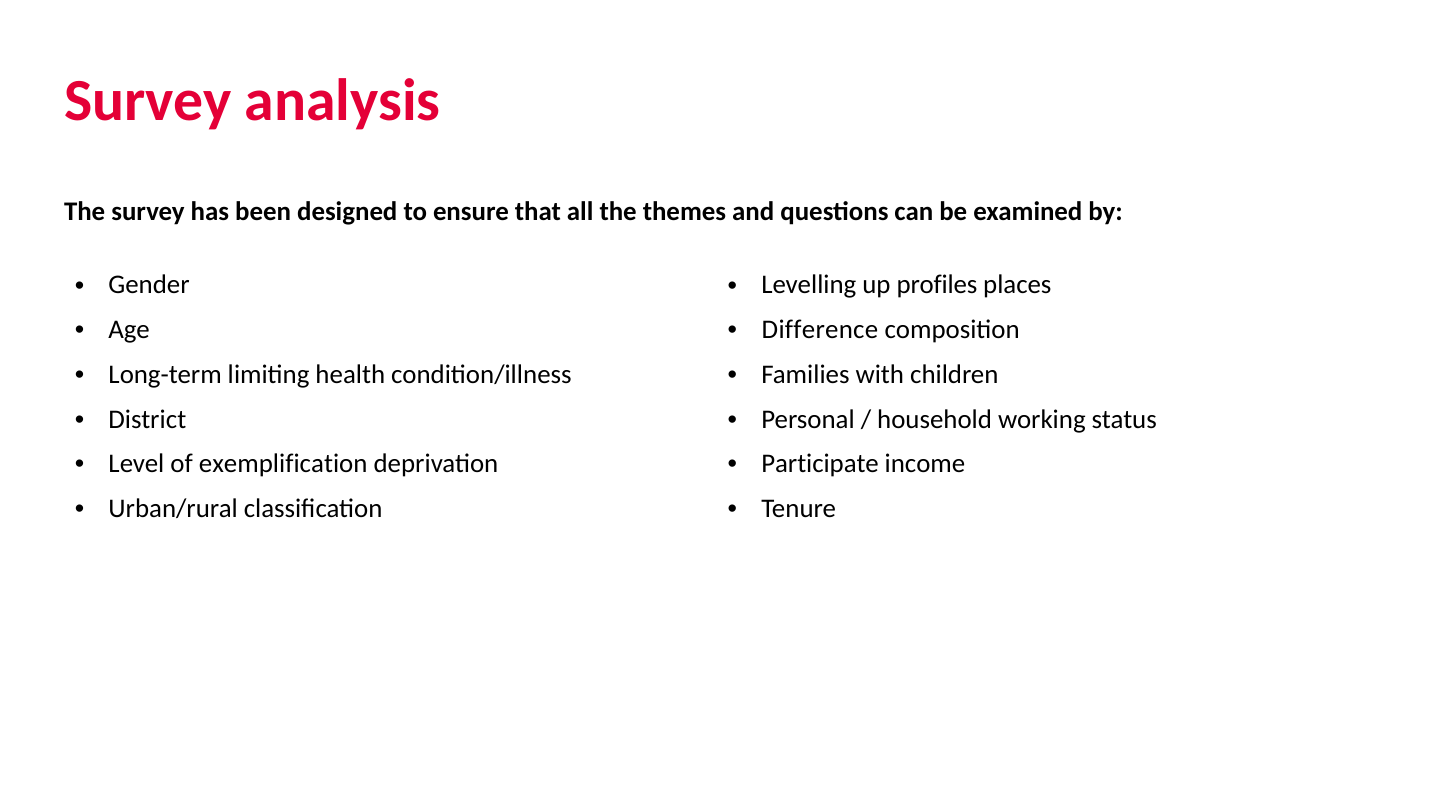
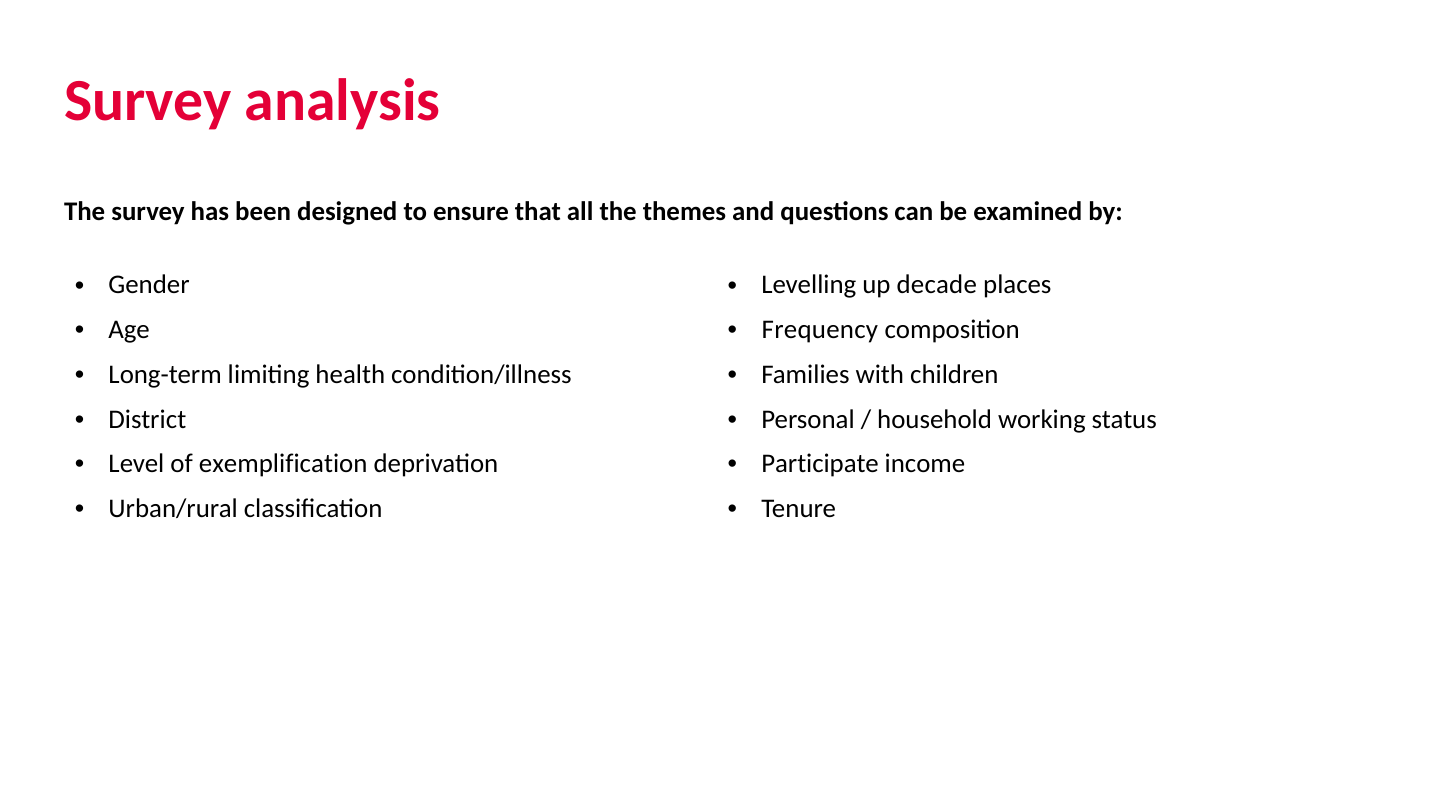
profiles: profiles -> decade (937, 285)
Difference: Difference -> Frequency (820, 330)
